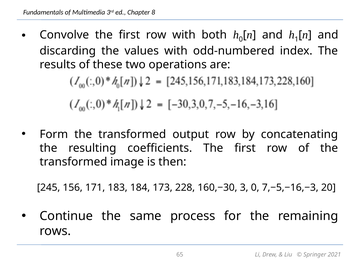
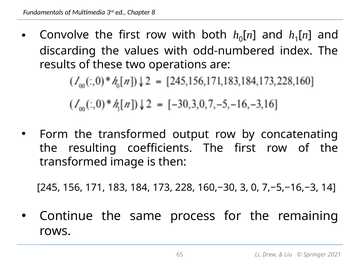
20: 20 -> 14 (328, 187)
